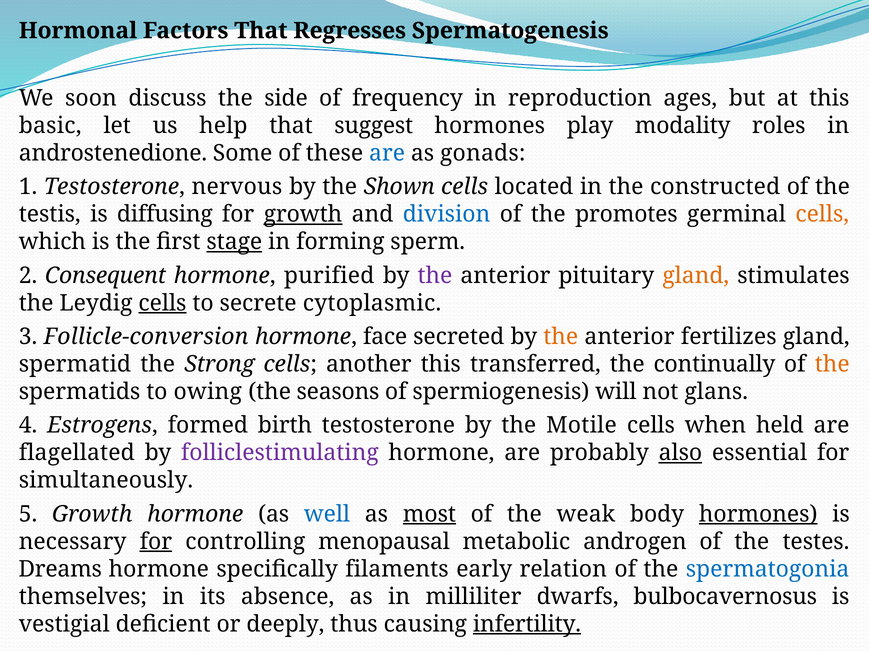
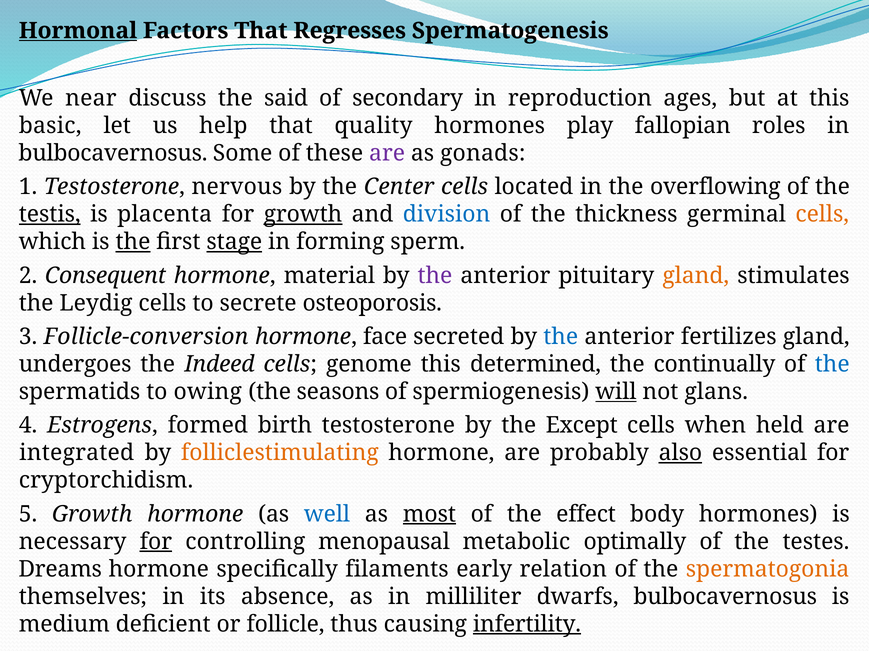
Hormonal underline: none -> present (78, 31)
soon: soon -> near (91, 98)
side: side -> said (286, 98)
frequency: frequency -> secondary (408, 98)
suggest: suggest -> quality (374, 126)
modality: modality -> fallopian (683, 126)
androstenedione: androstenedione -> bulbocavernosus (113, 153)
are colour: blue -> purple (387, 153)
Shown: Shown -> Center (399, 187)
constructed: constructed -> overflowing (715, 187)
testis underline: none -> present (50, 215)
diffusing: diffusing -> placenta (165, 215)
promotes: promotes -> thickness (626, 215)
the underline: none -> present (133, 242)
purified: purified -> material (329, 276)
cells underline: present -> none (162, 303)
cytoplasmic: cytoplasmic -> osteoporosis (372, 303)
the colour: orange -> blue (561, 337)
spermatid: spermatid -> undergoes (75, 365)
Strong: Strong -> Indeed (220, 365)
another: another -> genome (369, 365)
transferred: transferred -> determined (536, 365)
the colour: orange -> blue (832, 365)
will underline: none -> present (616, 392)
Motile: Motile -> Except (582, 426)
flagellated: flagellated -> integrated (77, 453)
folliclestimulating colour: purple -> orange (280, 453)
simultaneously: simultaneously -> cryptorchidism (106, 481)
weak: weak -> effect (586, 515)
hormones underline: present -> none (758, 515)
androgen: androgen -> optimally (635, 542)
spermatogonia colour: blue -> orange (768, 570)
vestigial: vestigial -> medium (64, 625)
deeply: deeply -> follicle (285, 625)
